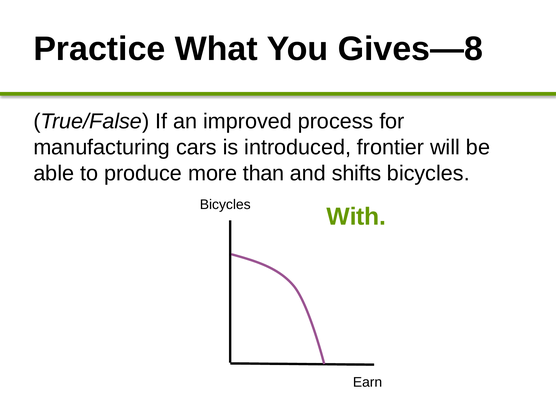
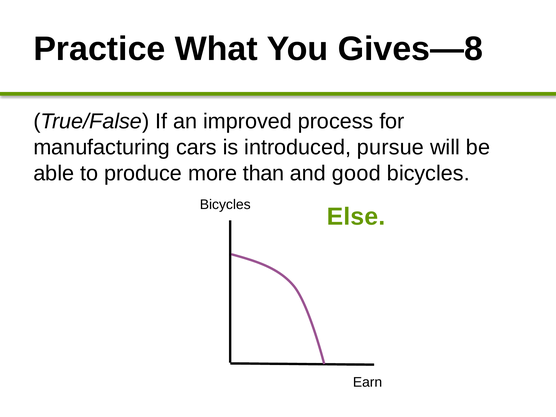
frontier: frontier -> pursue (390, 147)
shifts: shifts -> good (356, 173)
With: With -> Else (356, 217)
